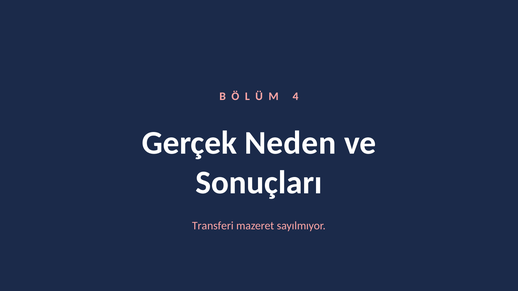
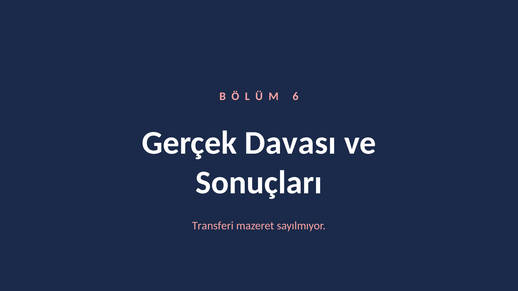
4: 4 -> 6 (295, 97)
Neden: Neden -> Davası (290, 143)
